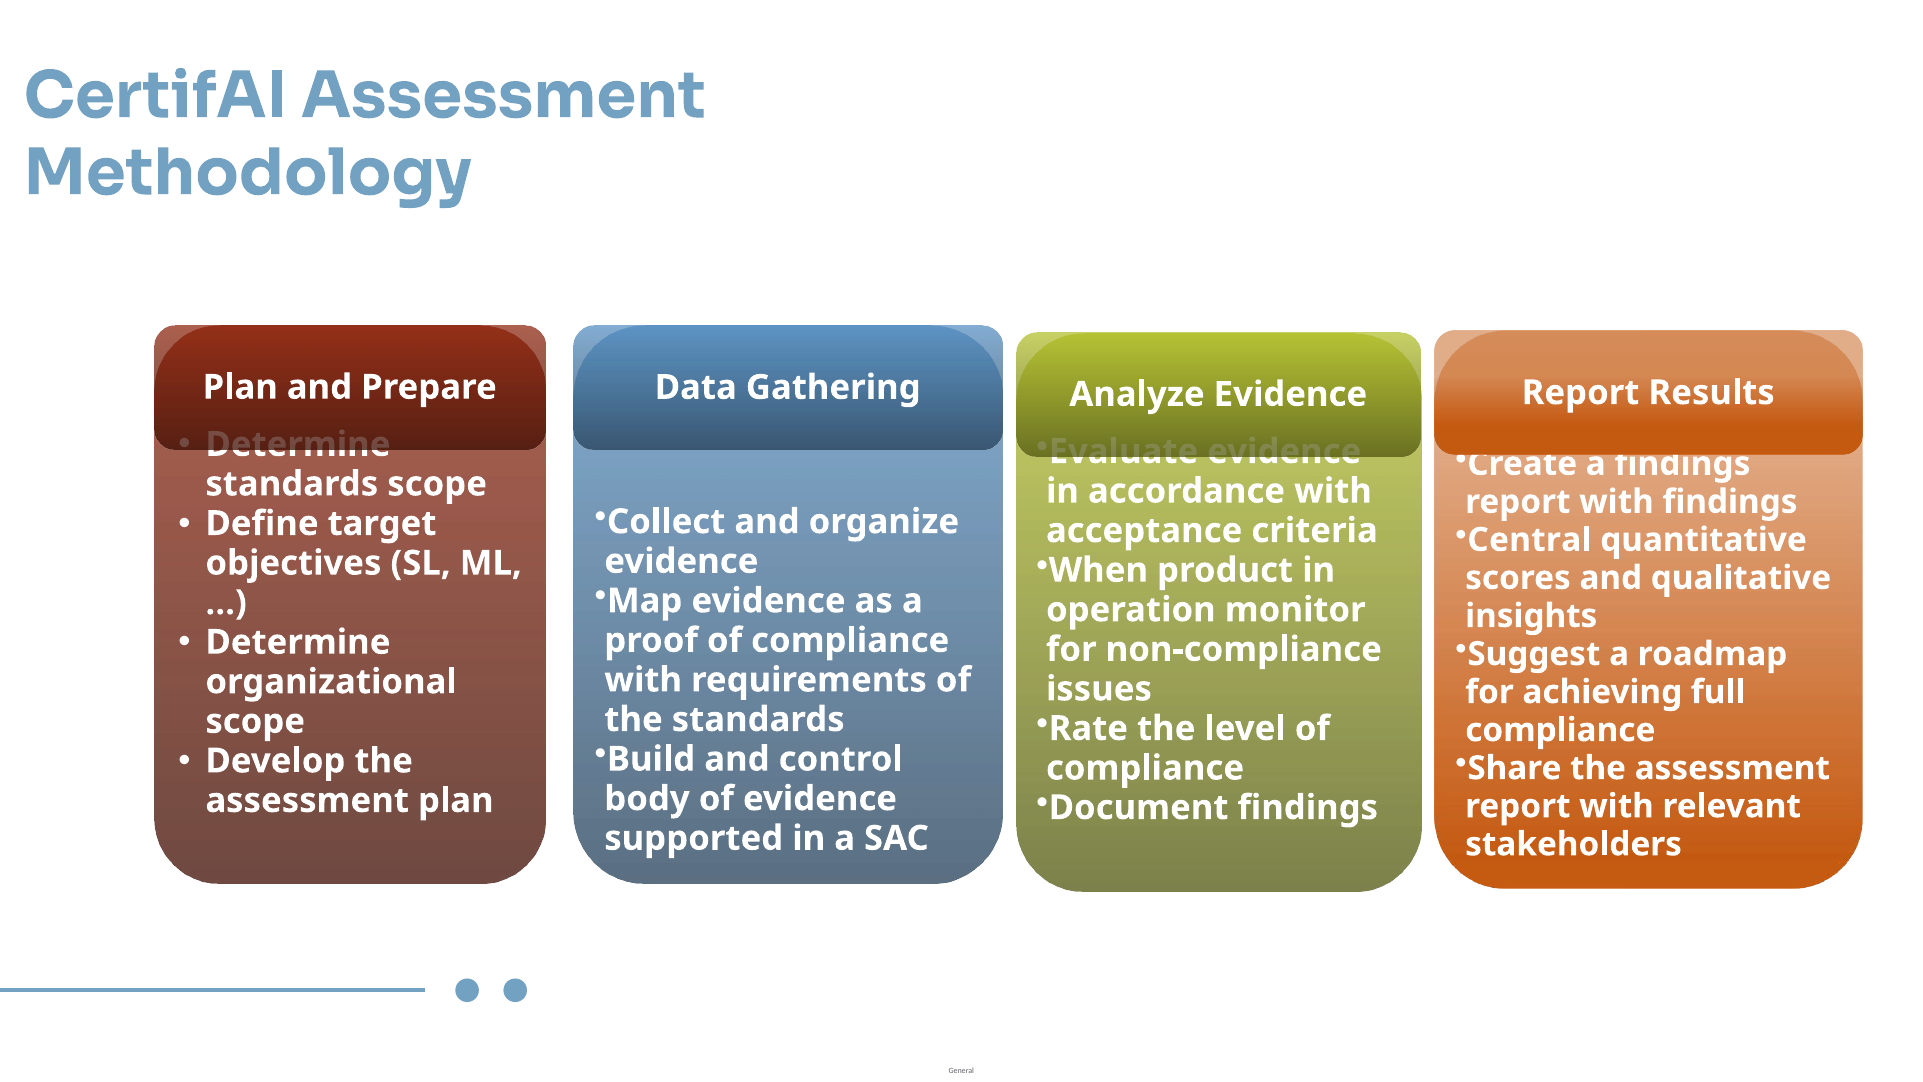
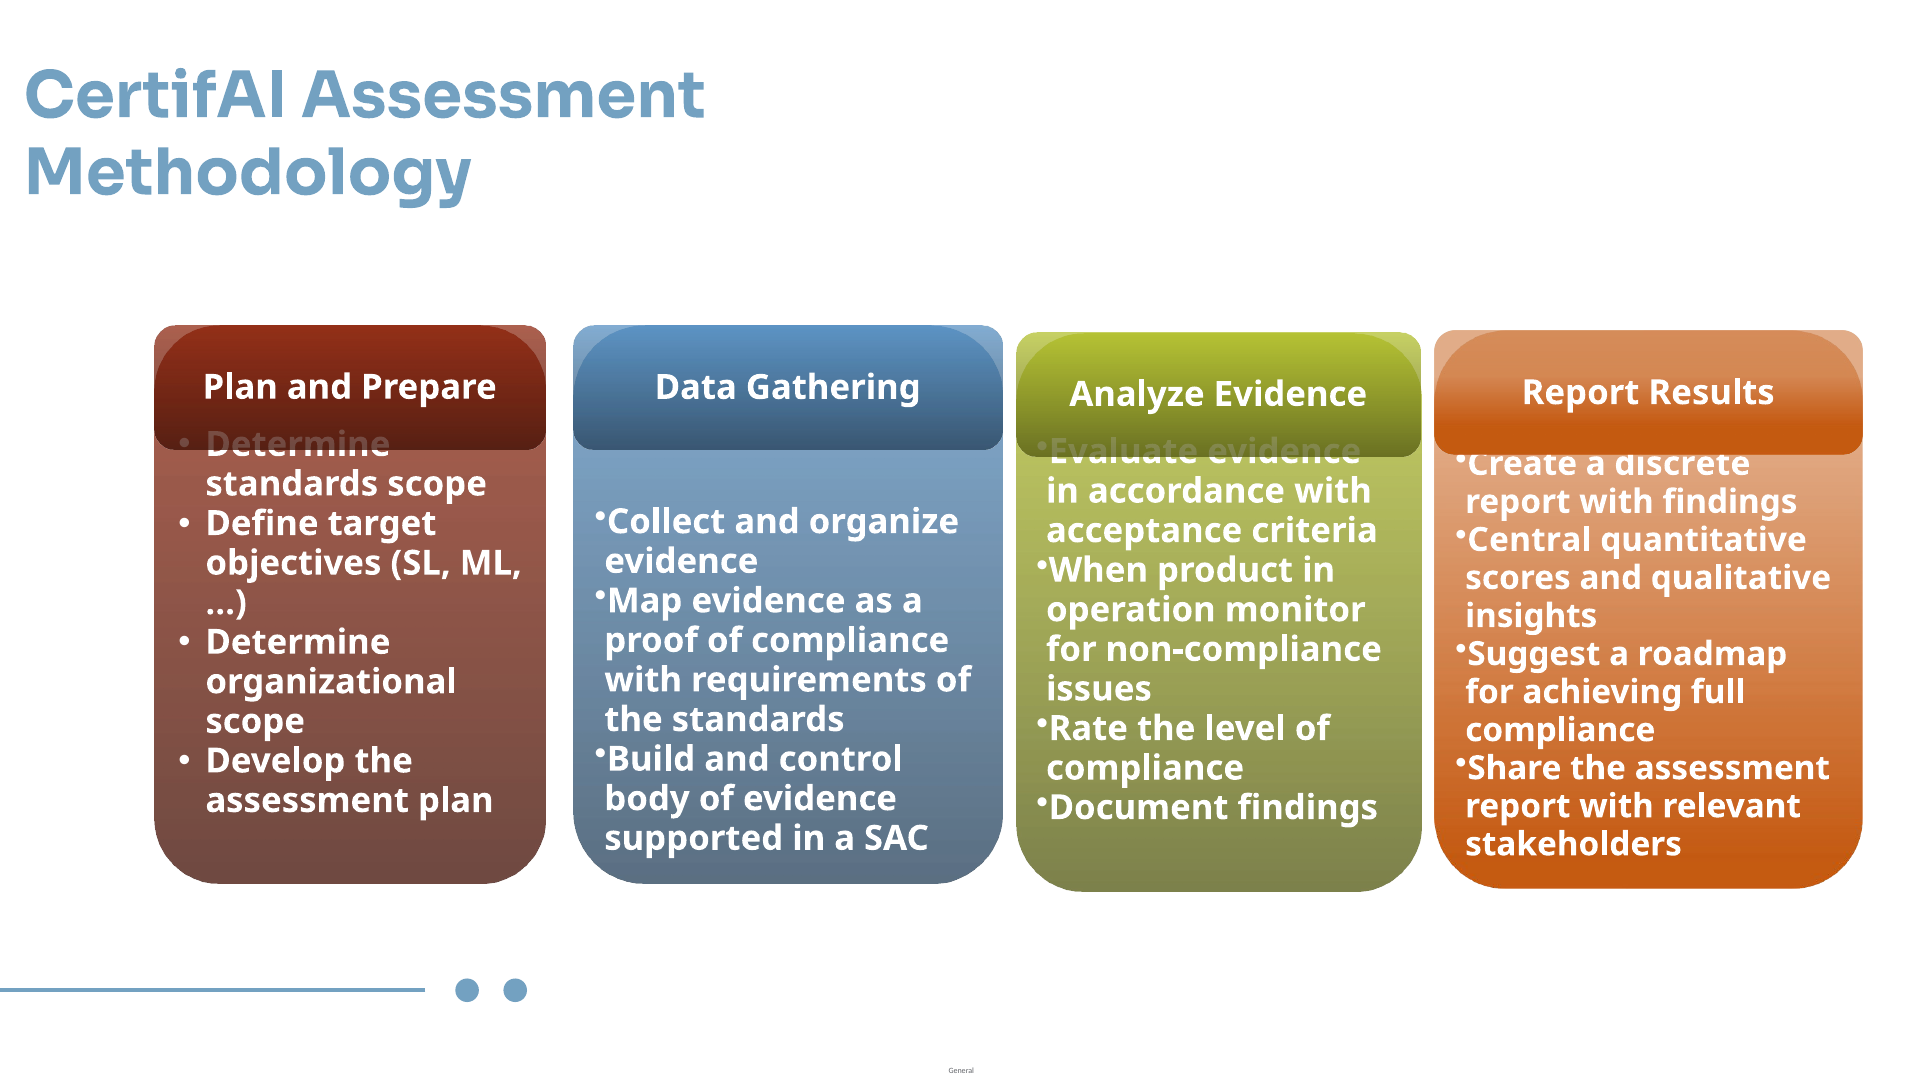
a findings: findings -> discrete (1682, 464)
